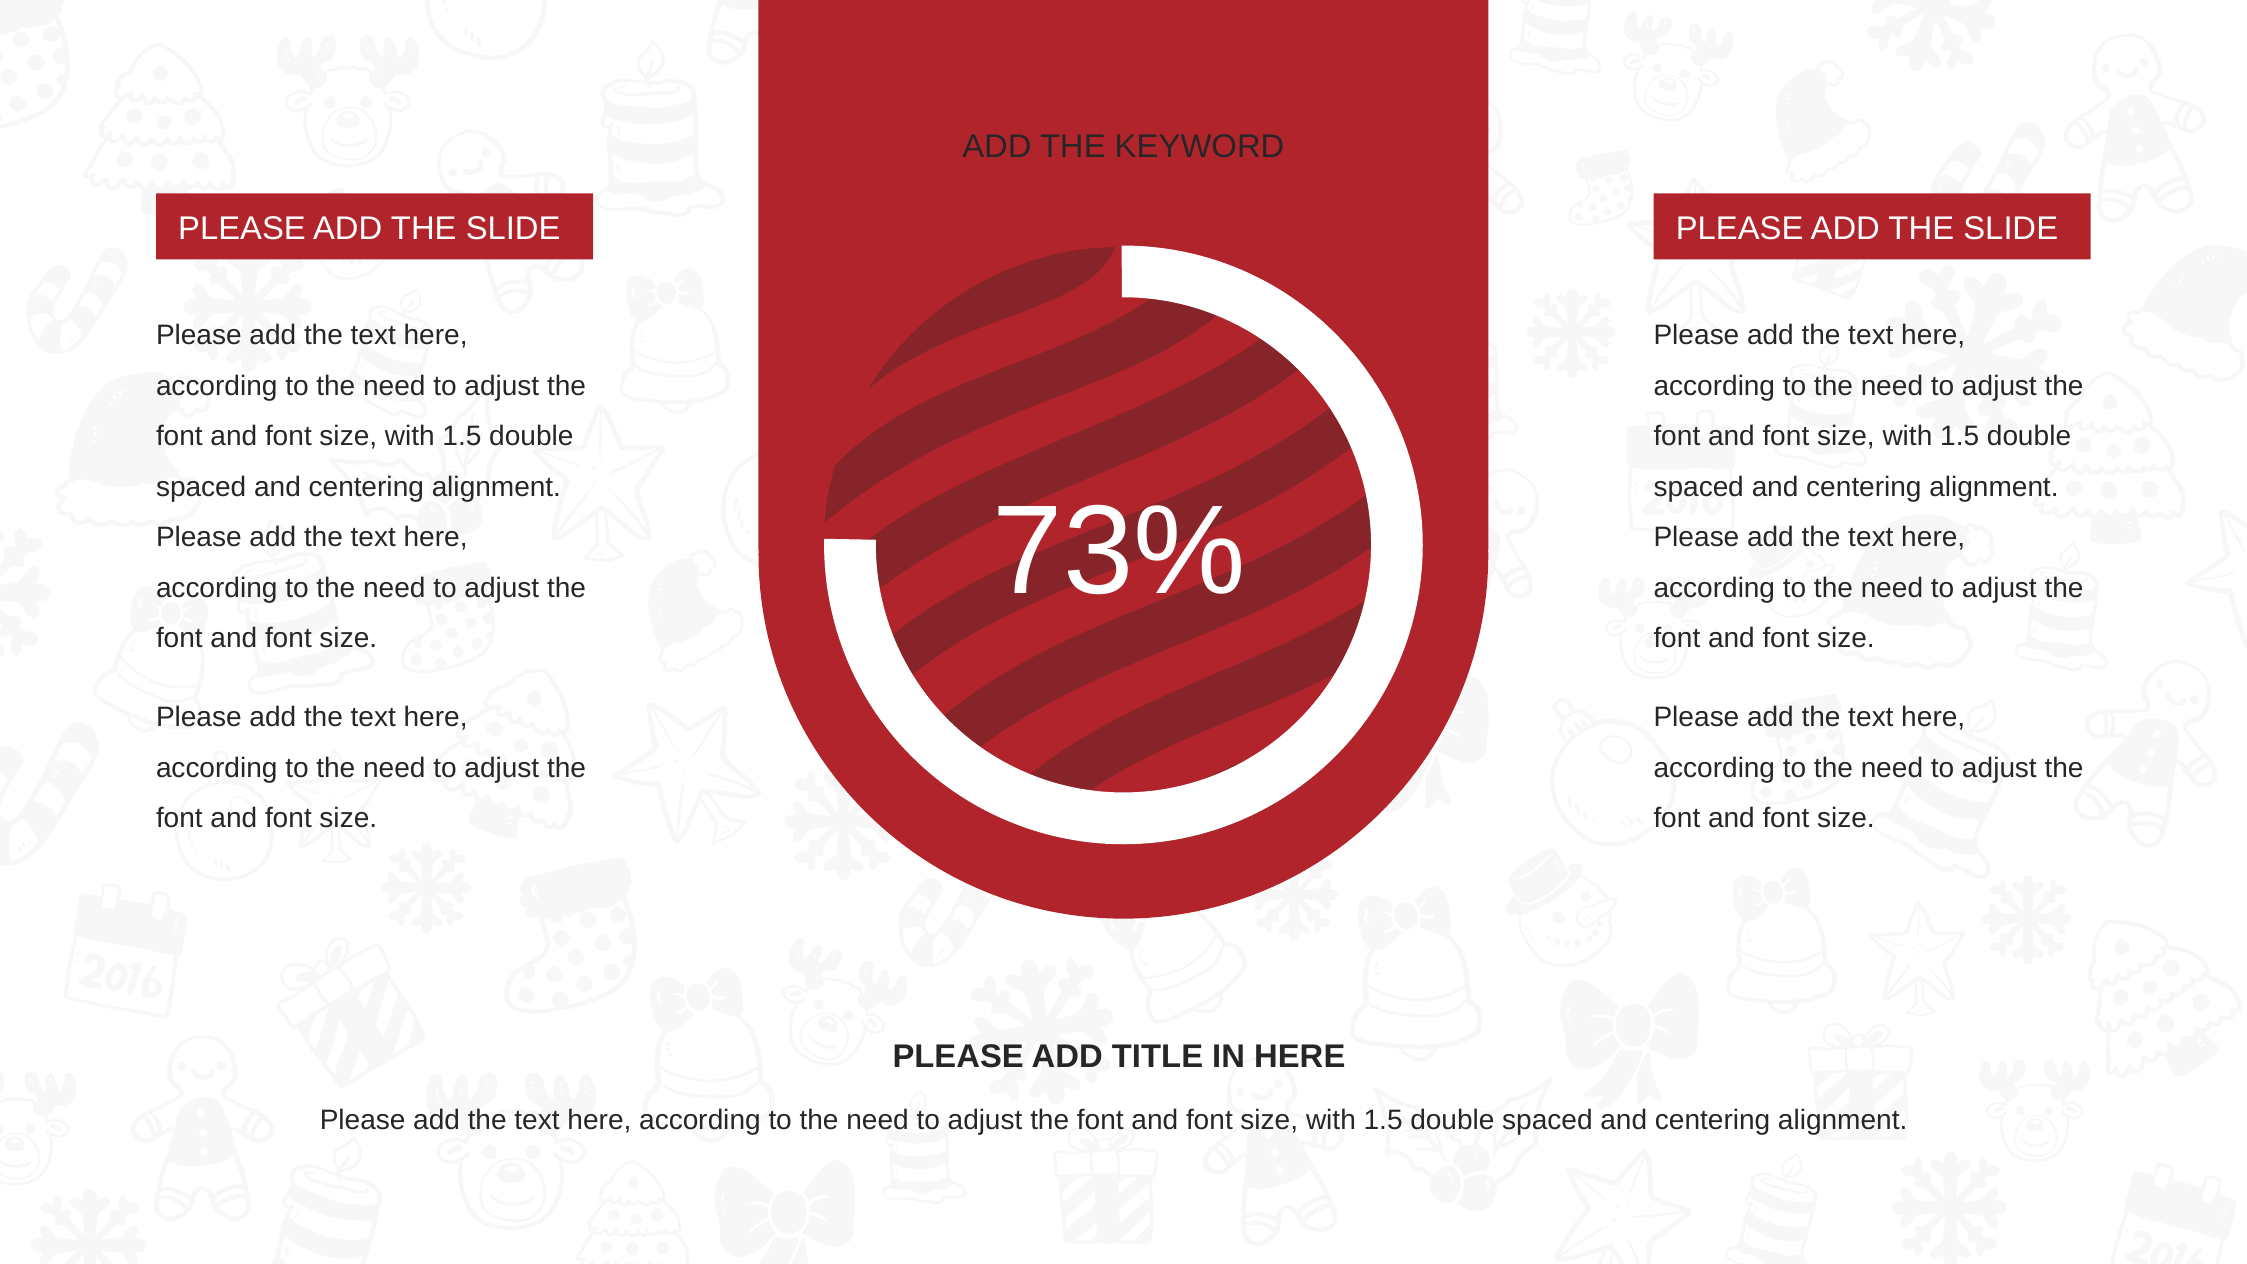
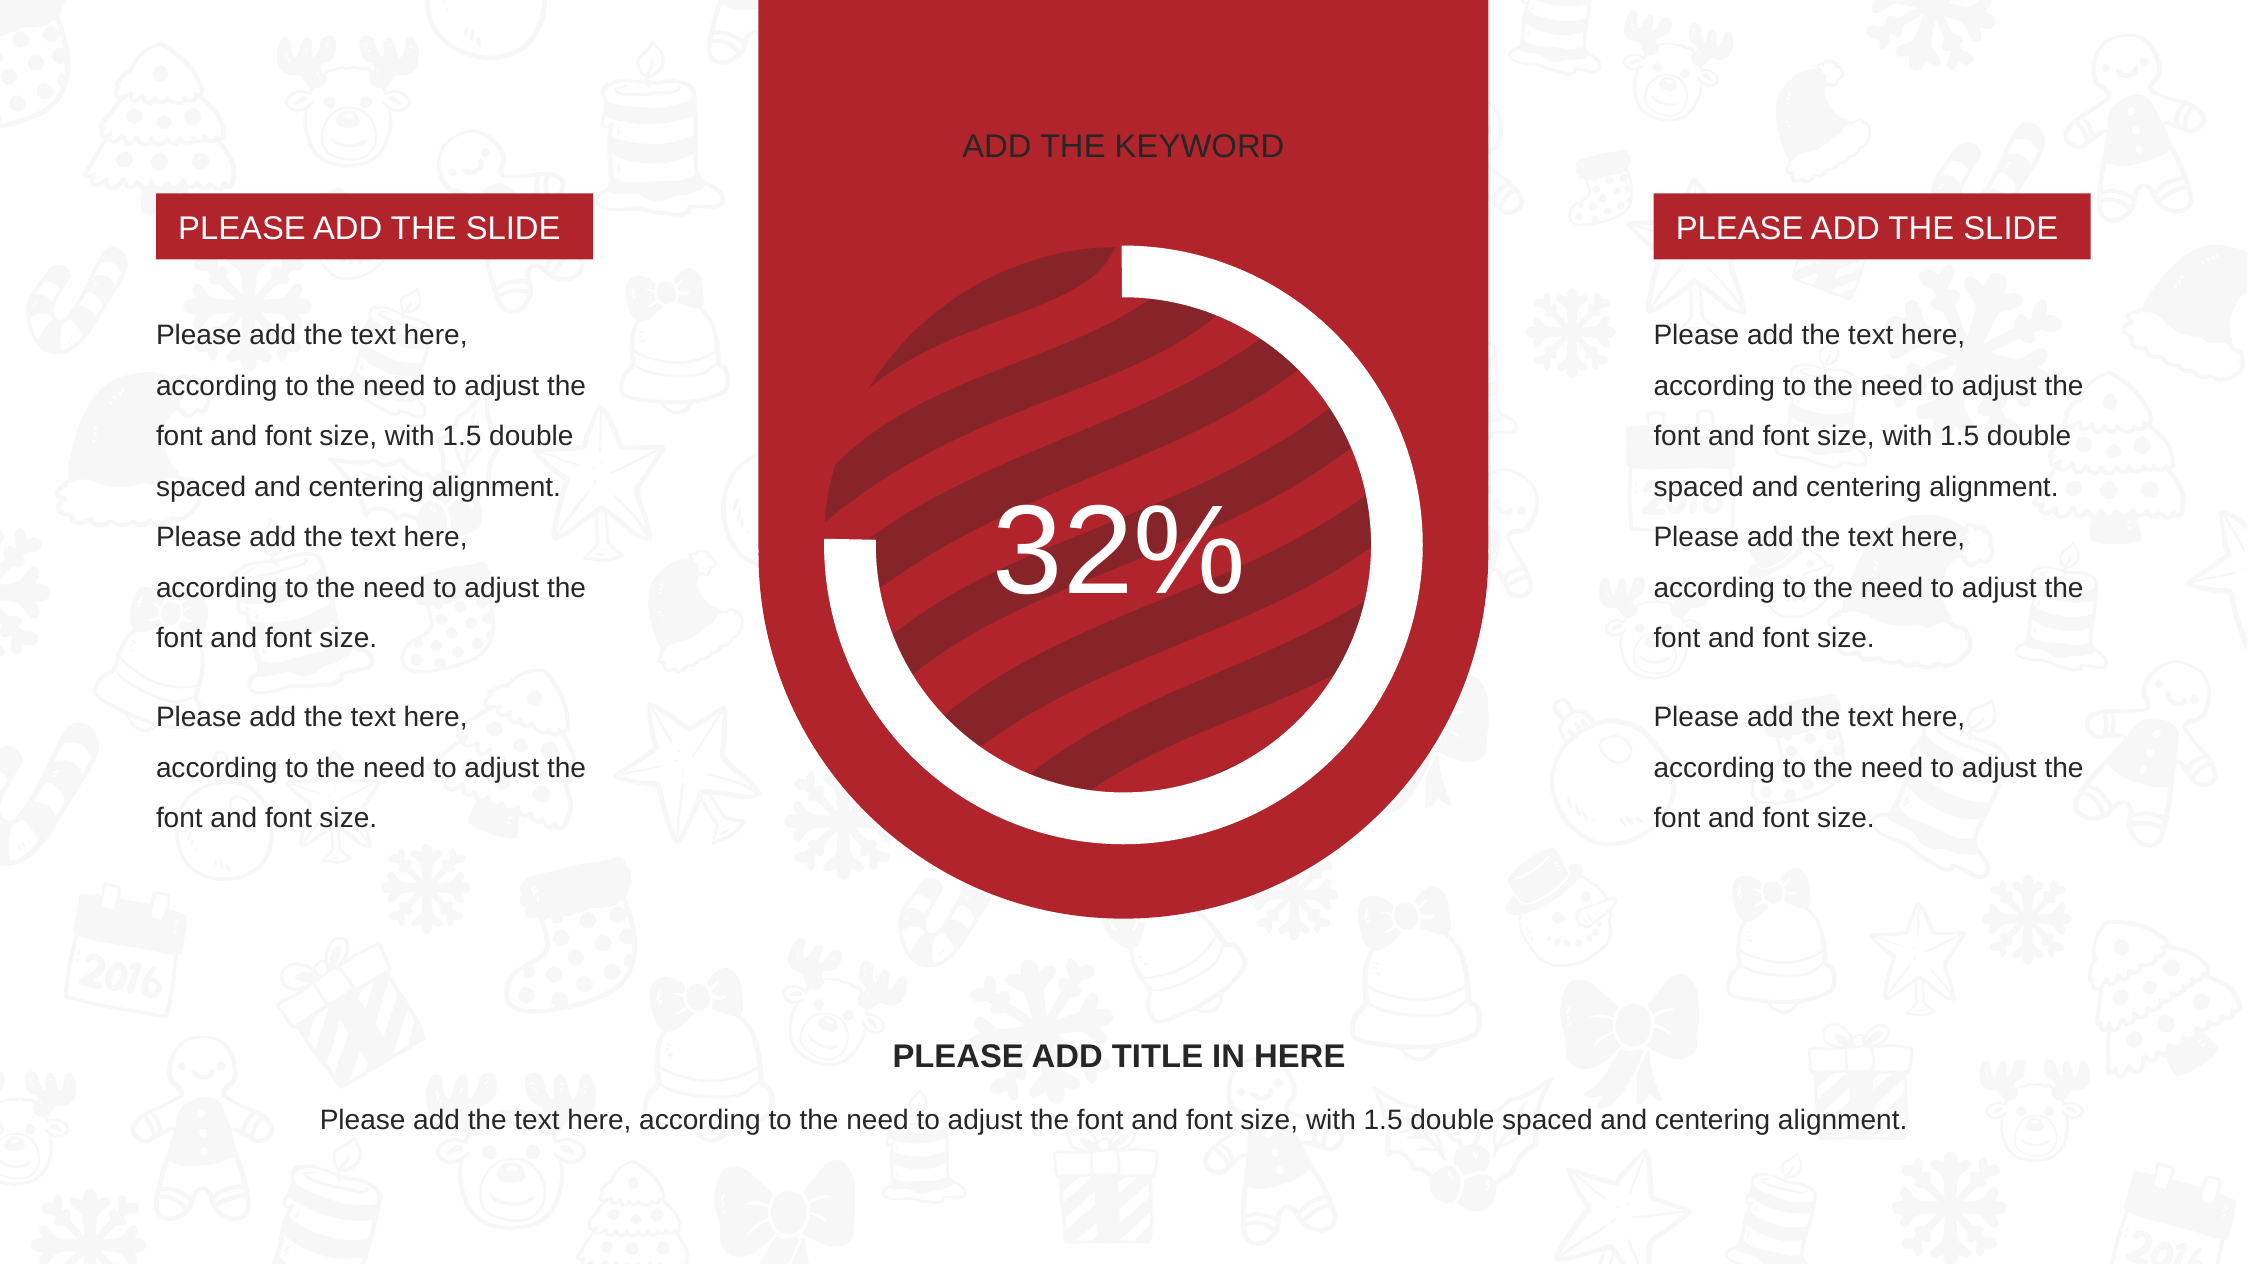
73%: 73% -> 32% (1119, 552)
